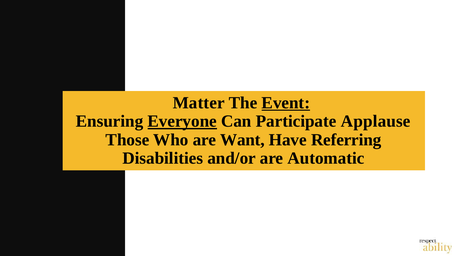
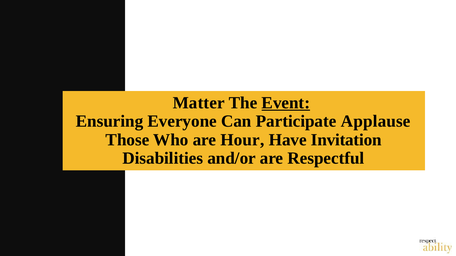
Everyone underline: present -> none (182, 122)
Want: Want -> Hour (242, 140)
Referring: Referring -> Invitation (346, 140)
Automatic: Automatic -> Respectful (326, 159)
